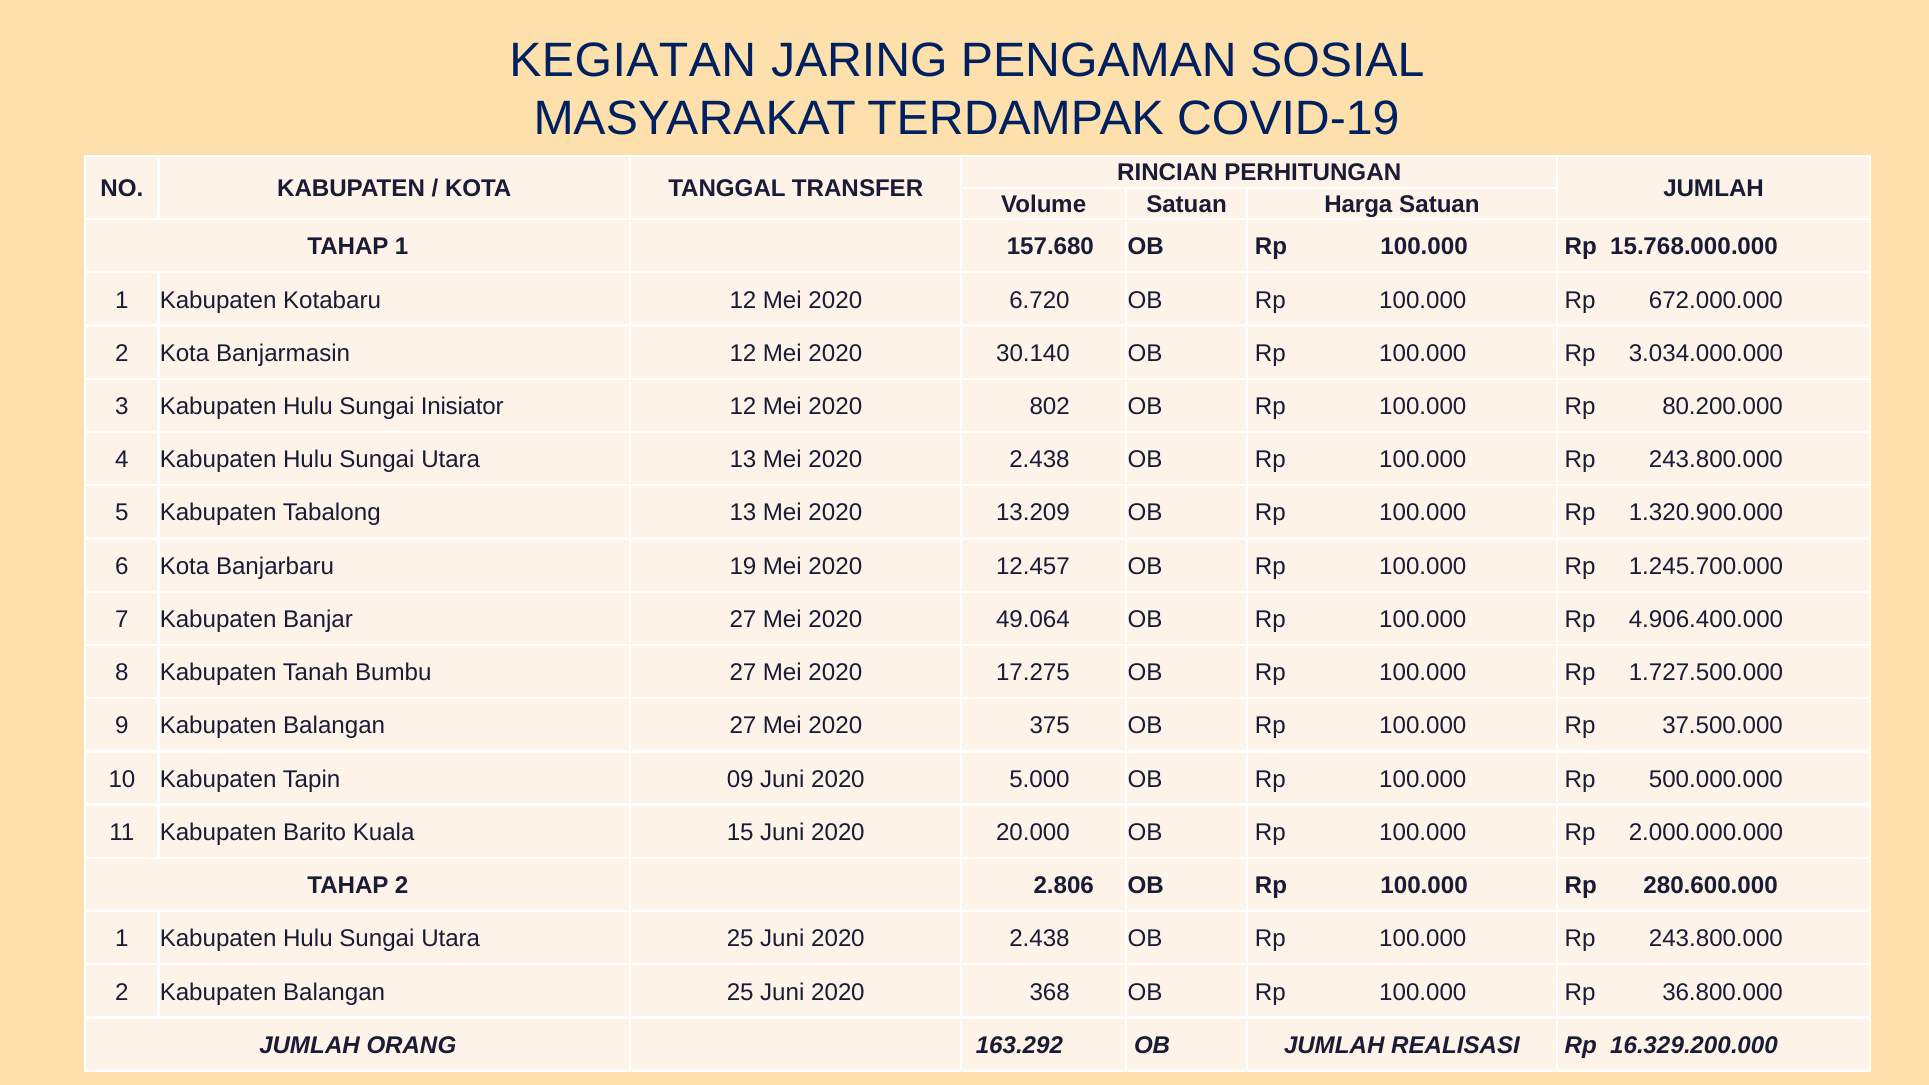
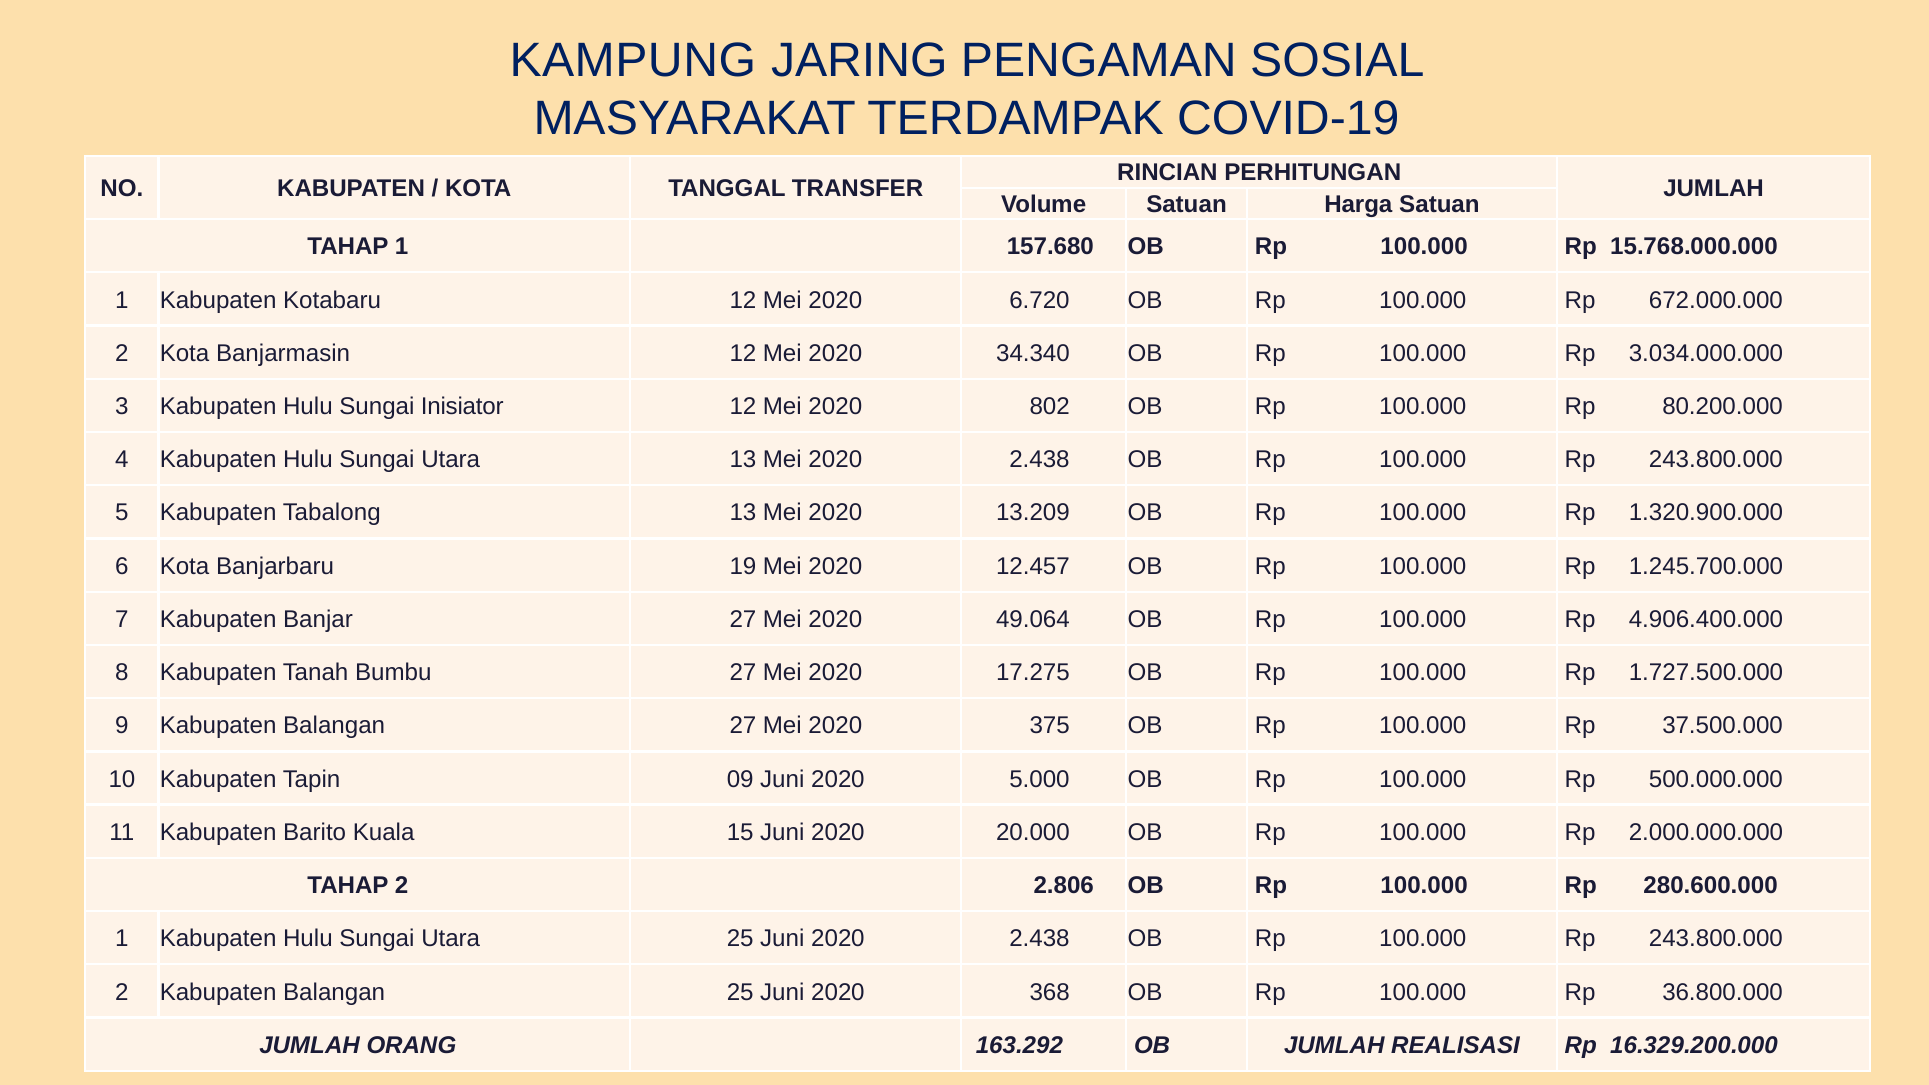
KEGIATAN: KEGIATAN -> KAMPUNG (633, 60)
30.140: 30.140 -> 34.340 (1033, 353)
